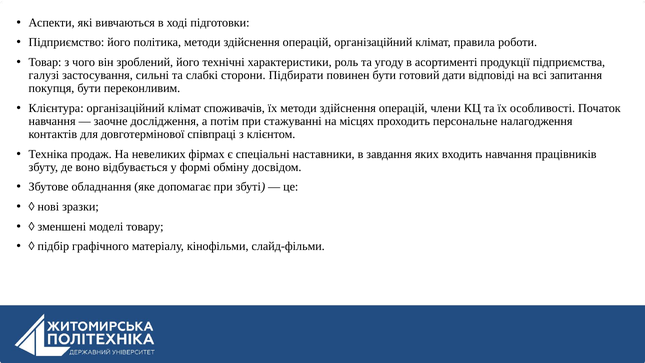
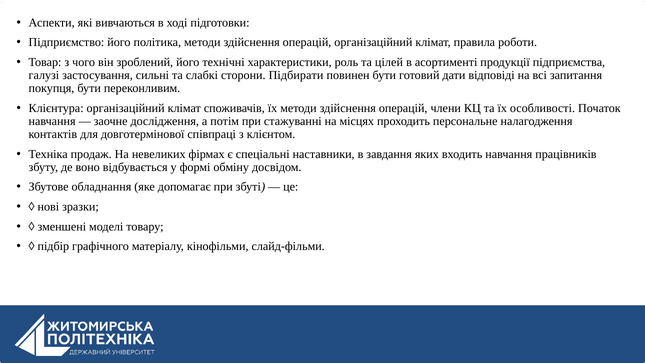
угоду: угоду -> цілей (389, 62)
